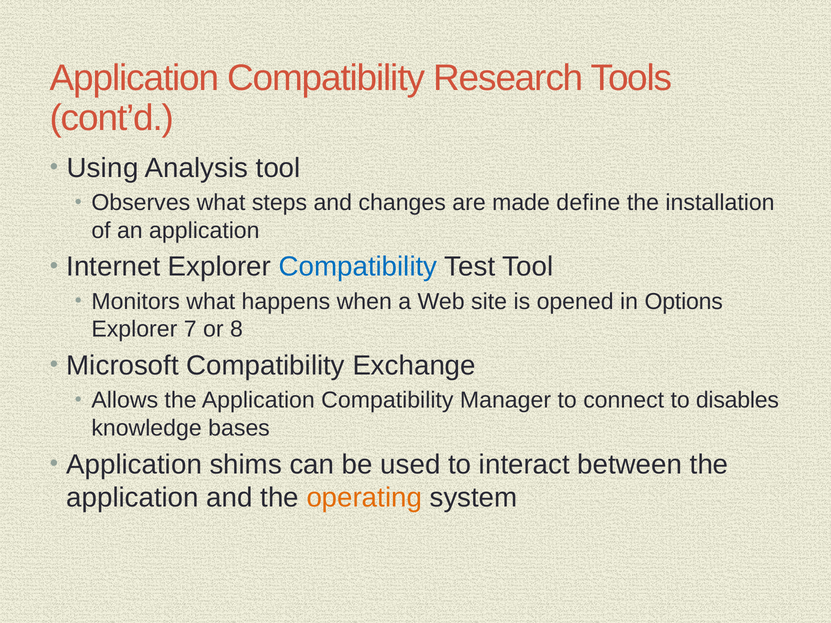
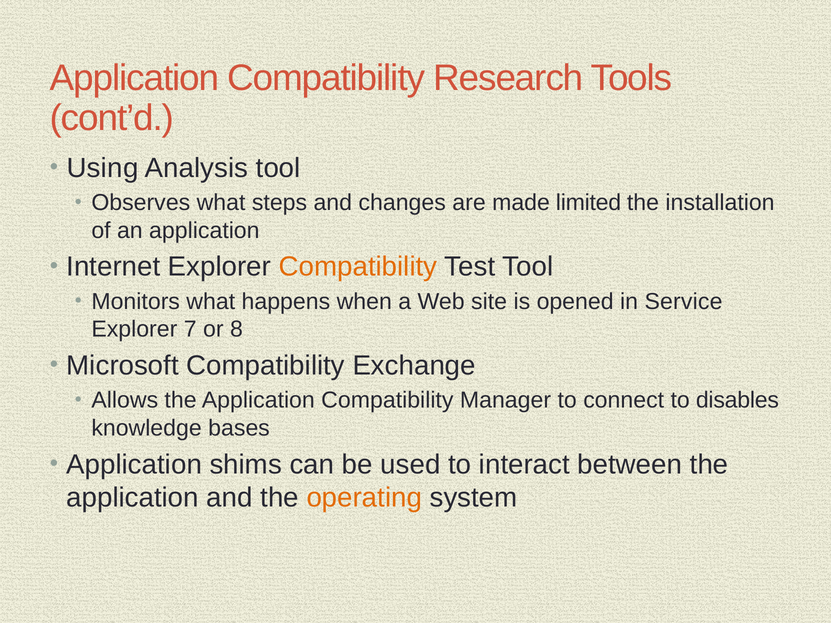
define: define -> limited (589, 203)
Compatibility colour: blue -> orange (358, 267)
Options: Options -> Service (684, 302)
